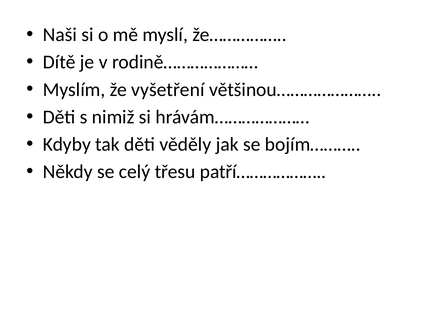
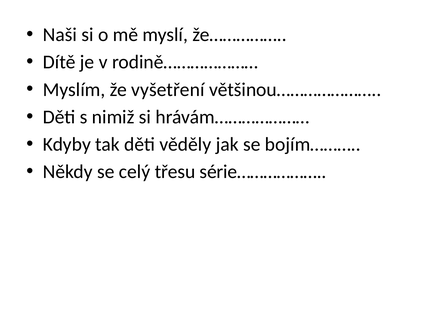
patří………………: patří……………… -> série……………… (263, 172)
